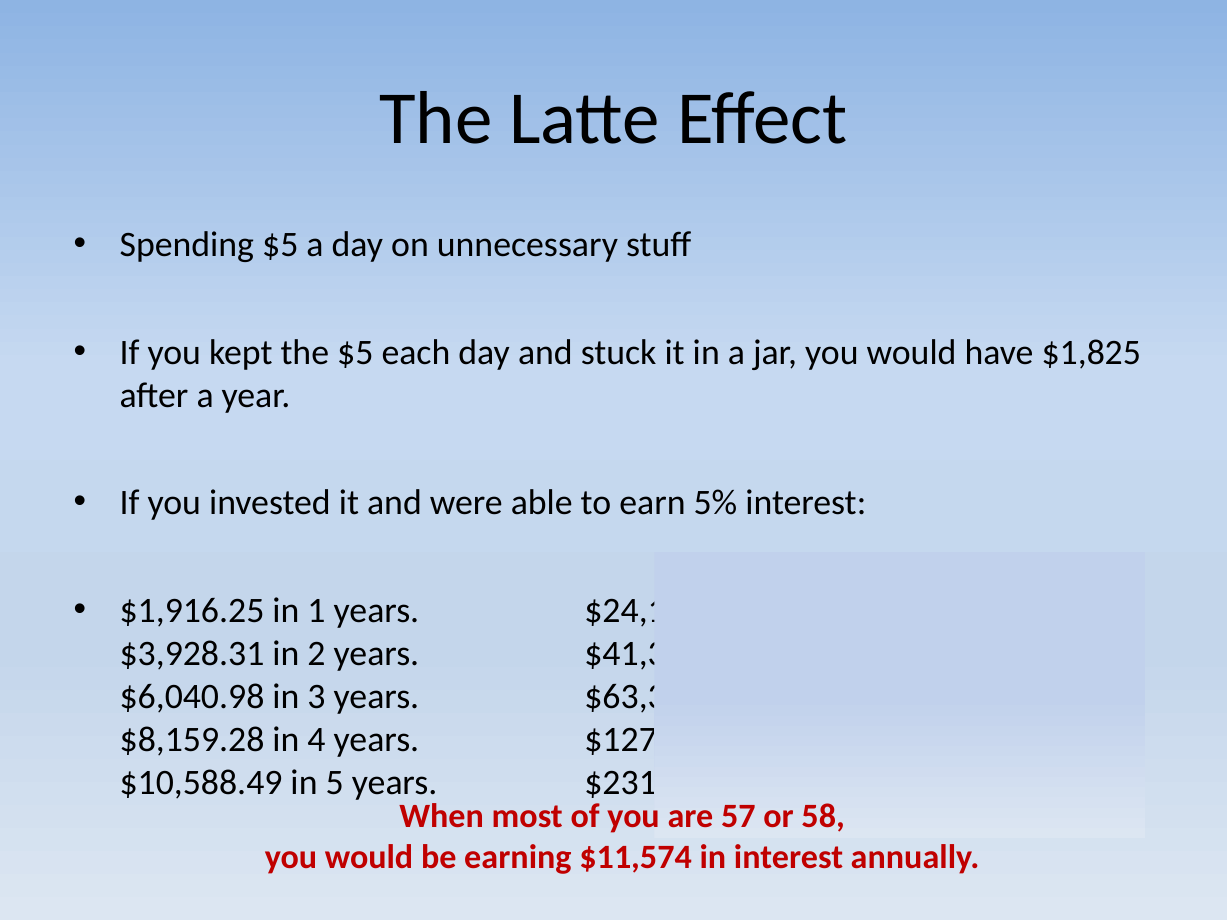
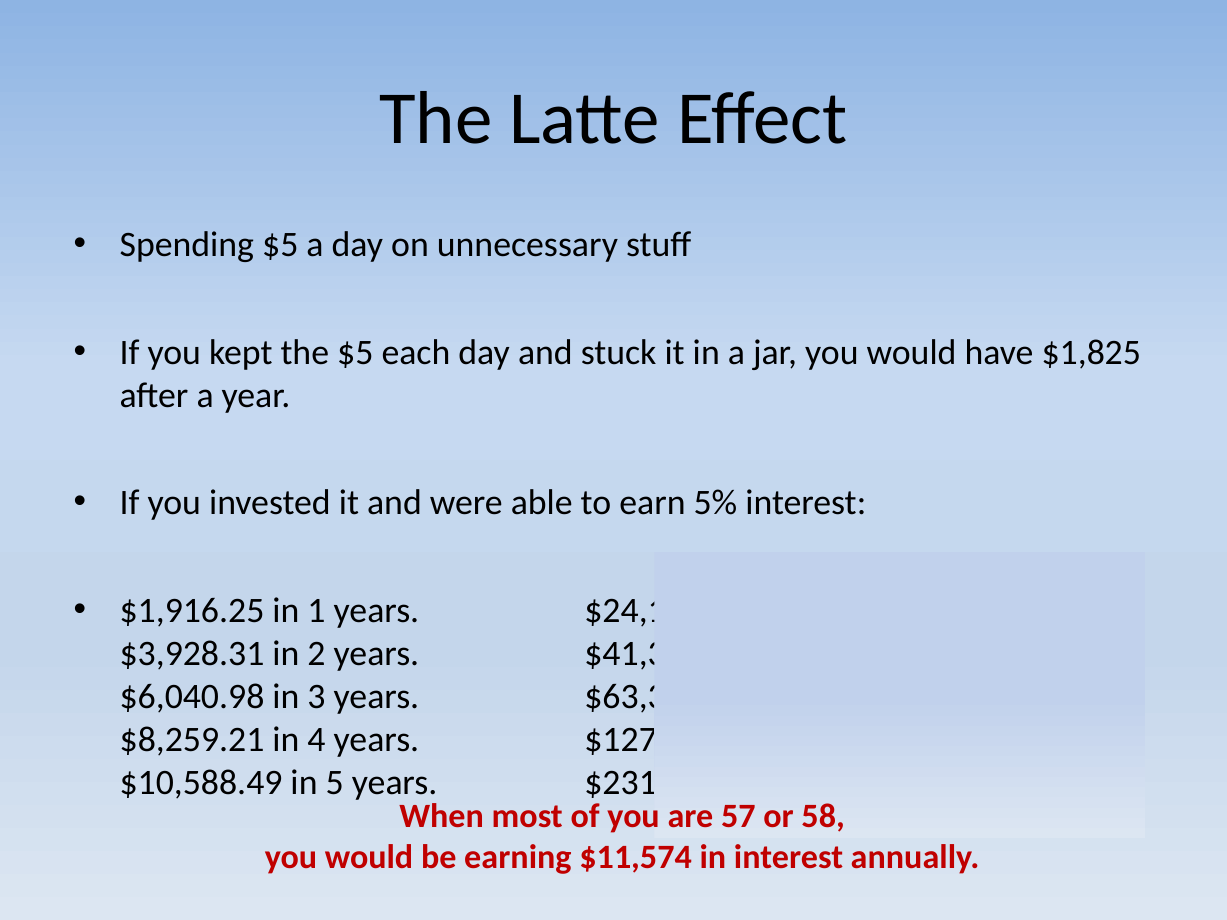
$8,159.28: $8,159.28 -> $8,259.21 (192, 740)
